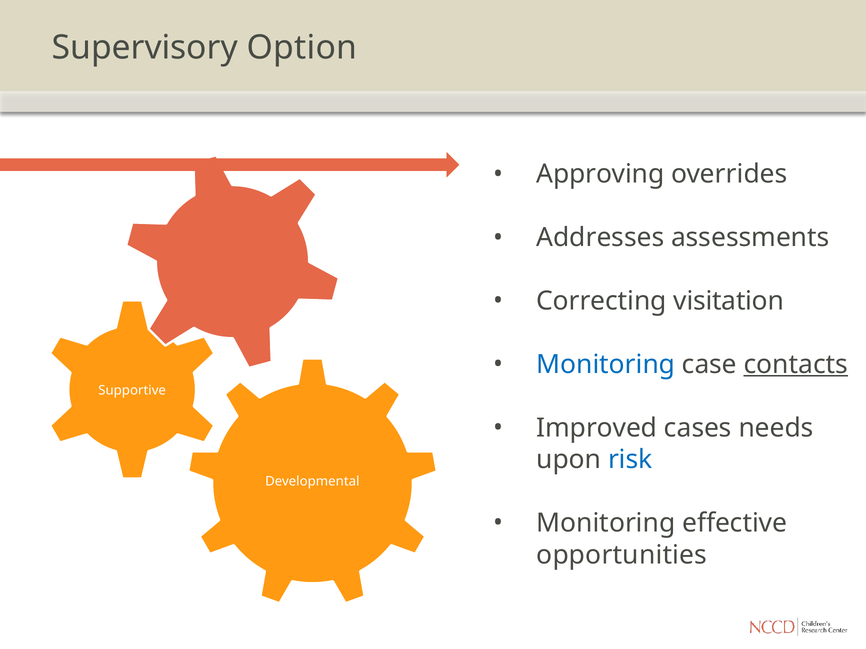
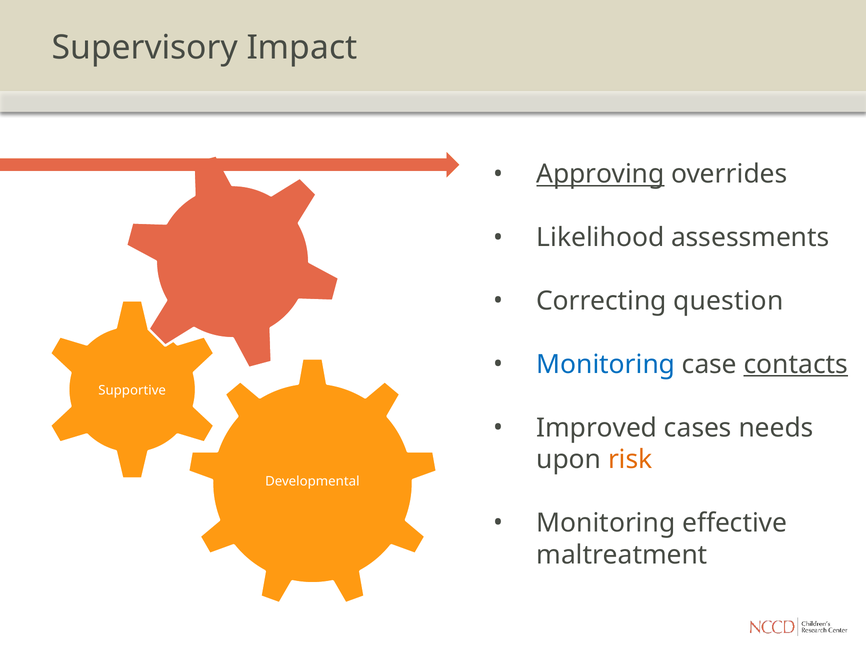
Option: Option -> Impact (302, 48)
Approving underline: none -> present (600, 174)
Addresses: Addresses -> Likelihood (600, 238)
visitation: visitation -> question (728, 301)
risk colour: blue -> orange (630, 460)
opportunities: opportunities -> maltreatment (622, 555)
